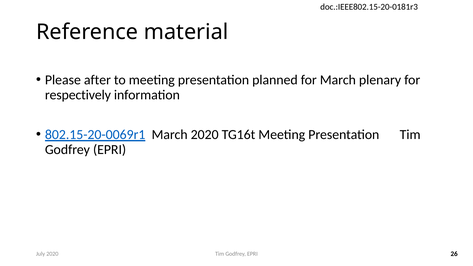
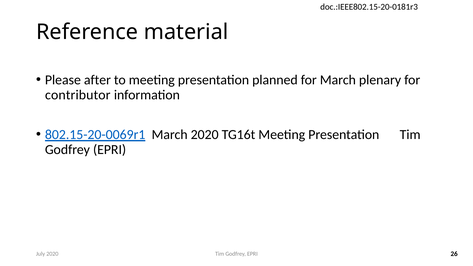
respectively: respectively -> contributor (78, 95)
